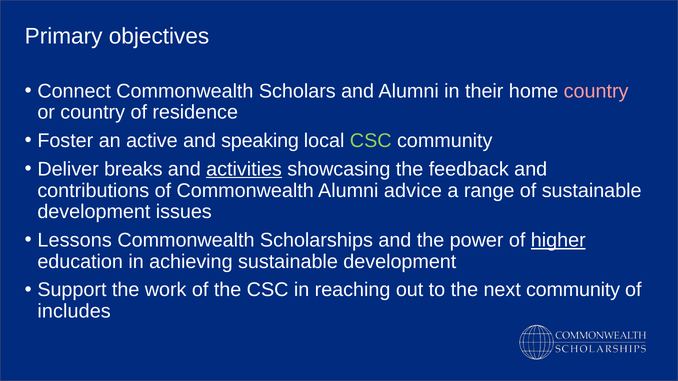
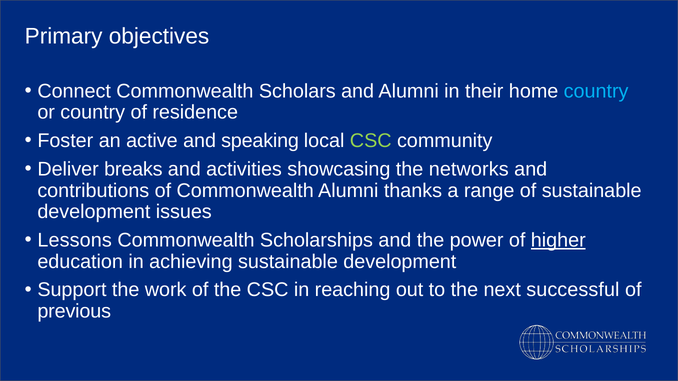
country colour: pink -> light blue (596, 91)
activities underline: present -> none (244, 169)
feedback: feedback -> networks (469, 169)
advice: advice -> thanks (413, 191)
next community: community -> successful (573, 290)
includes: includes -> previous (74, 312)
